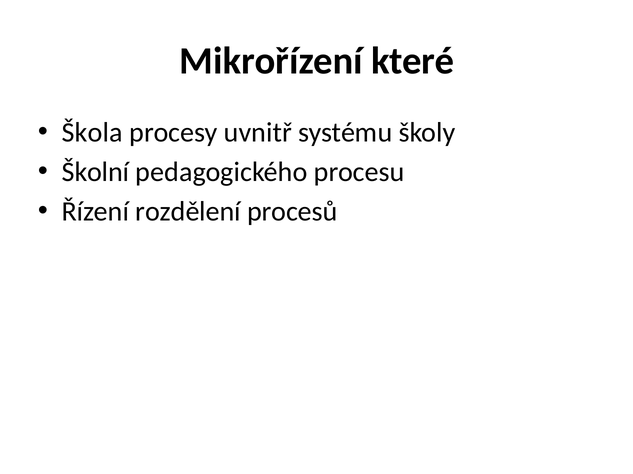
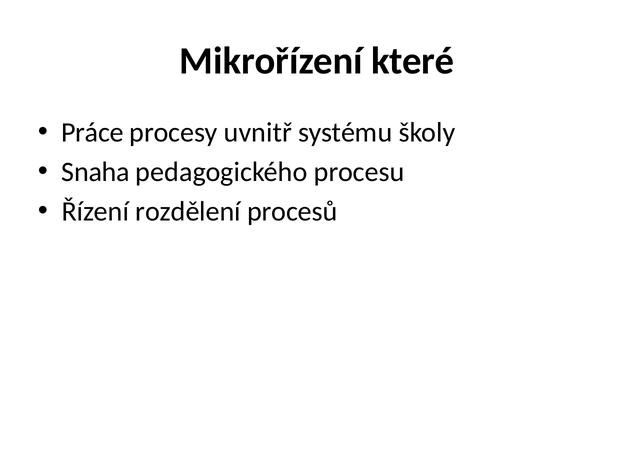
Škola: Škola -> Práce (92, 133)
Školní: Školní -> Snaha (96, 172)
